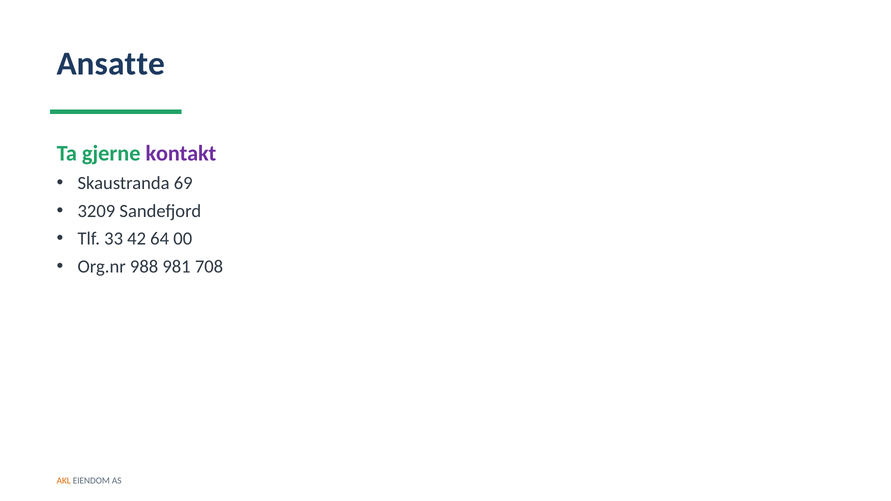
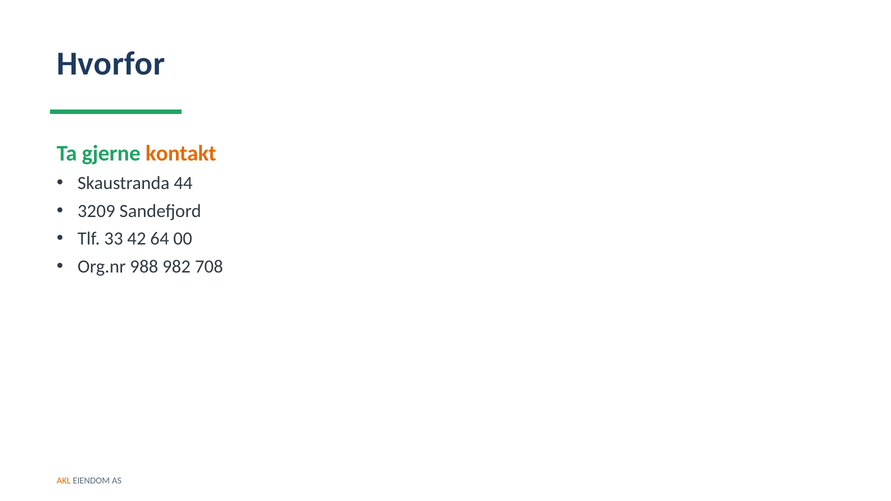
Ansatte: Ansatte -> Hvorfor (111, 64)
kontakt colour: purple -> orange (181, 153)
69: 69 -> 44 (183, 183)
981: 981 -> 982 (177, 267)
